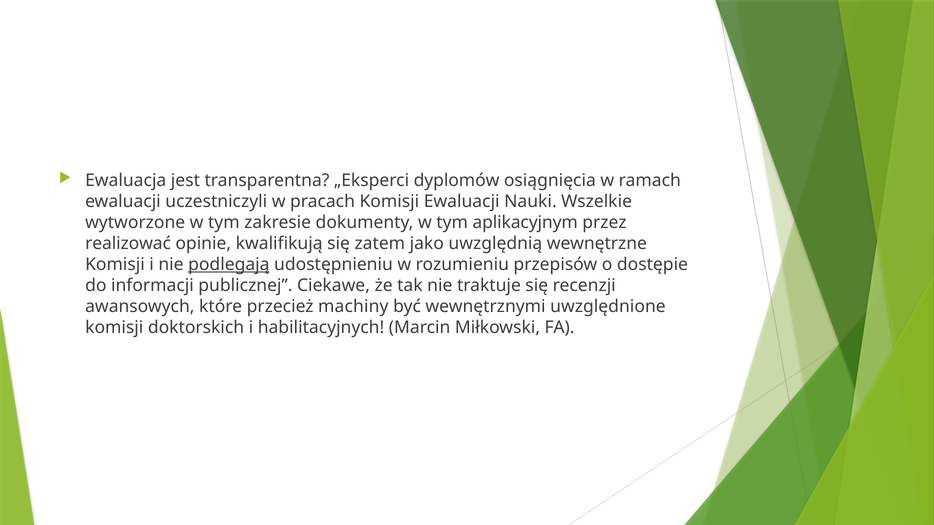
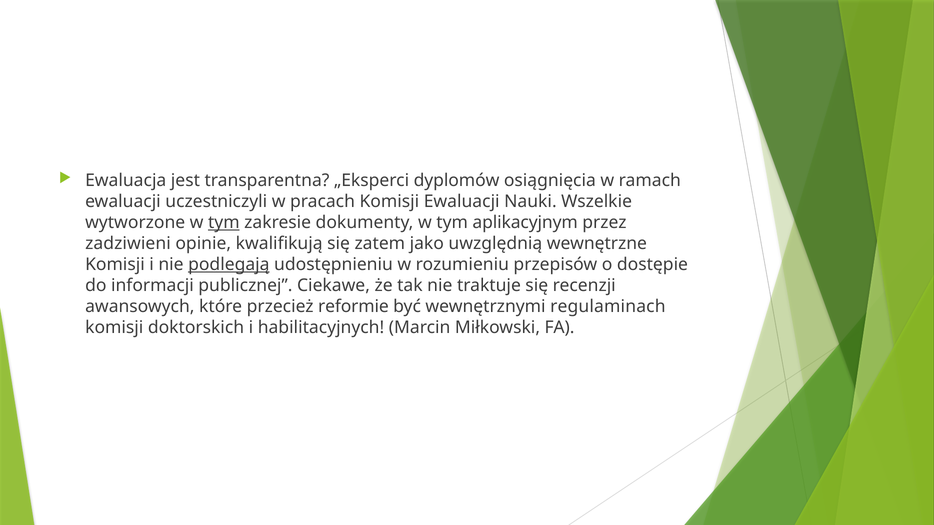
tym underline: none -> present (224, 223)
realizować: realizować -> zadziwieni (128, 244)
machiny: machiny -> reformie (353, 307)
uwzględnione: uwzględnione -> regulaminach (608, 307)
